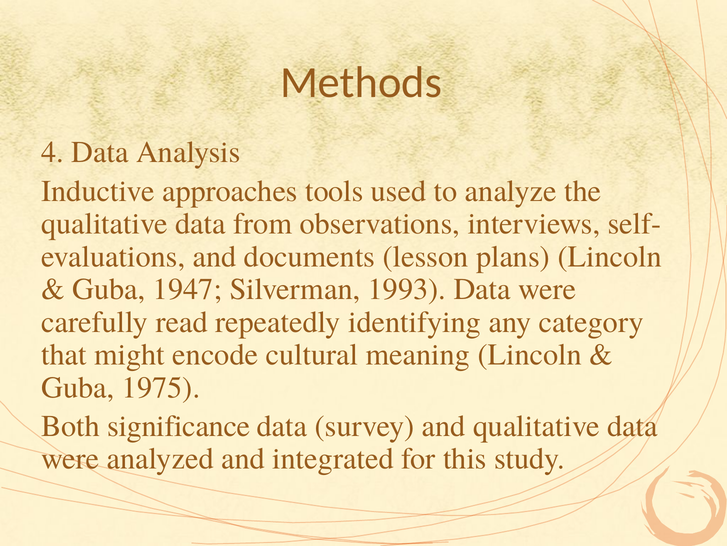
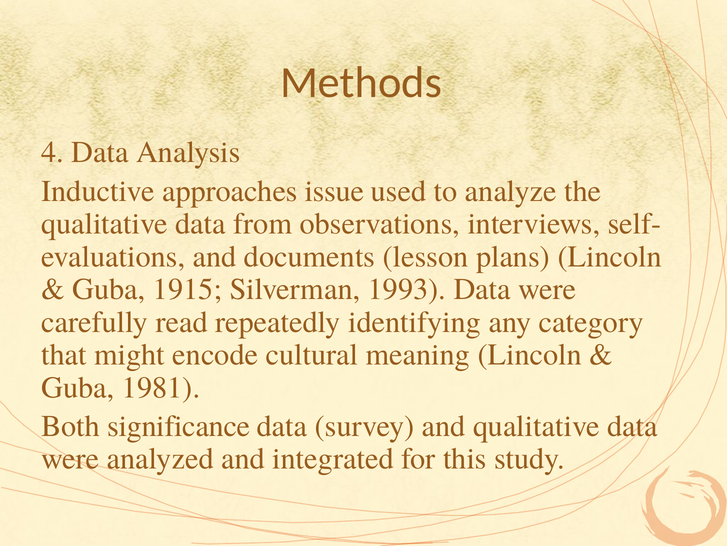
tools: tools -> issue (334, 191)
1947: 1947 -> 1915 (187, 289)
1975: 1975 -> 1981 (161, 387)
